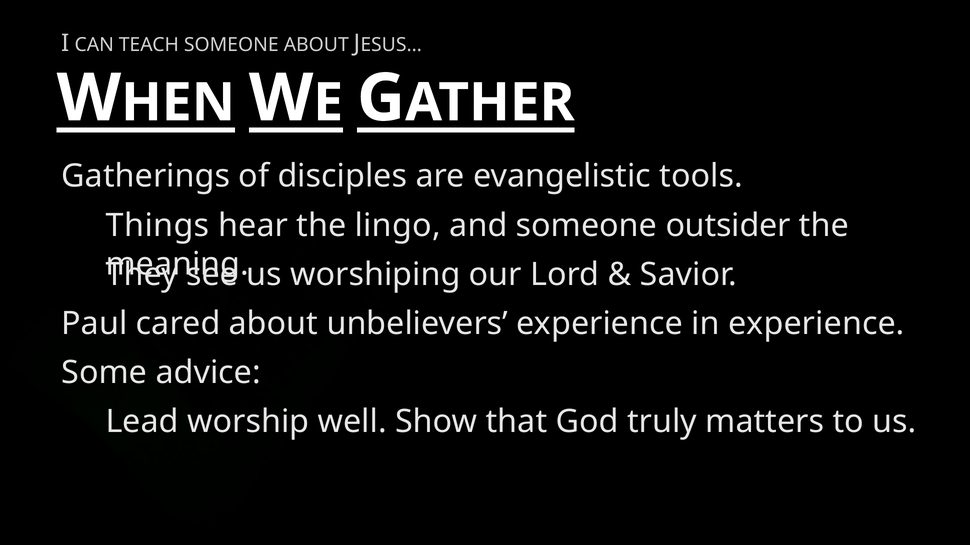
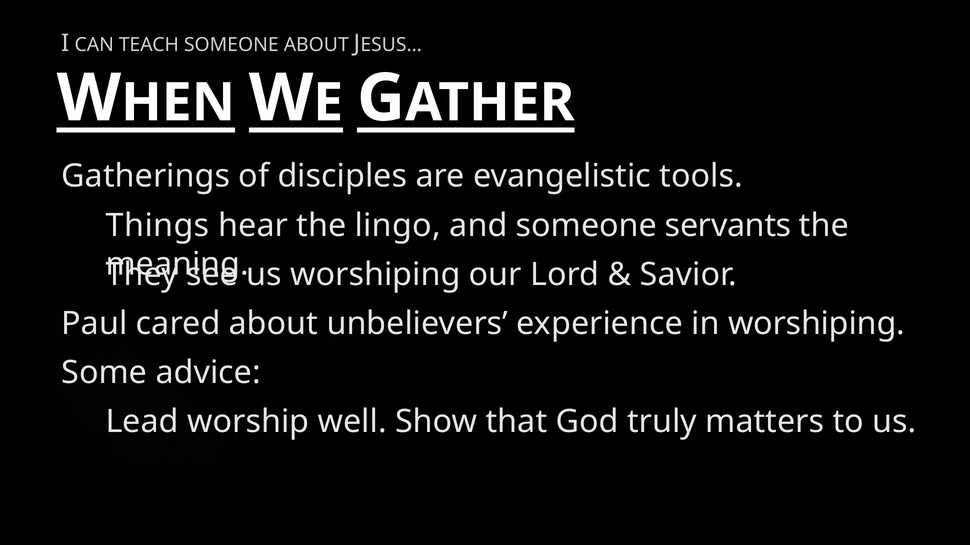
outsider: outsider -> servants (728, 226)
in experience: experience -> worshiping (817, 324)
